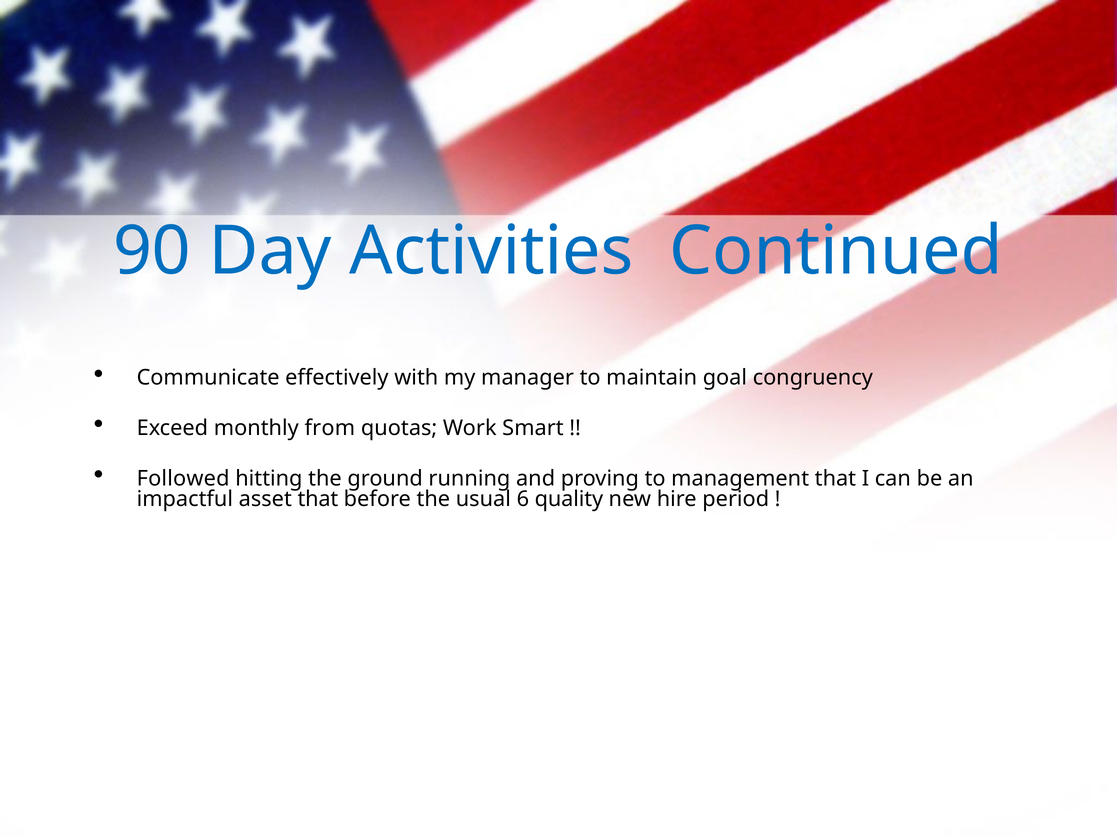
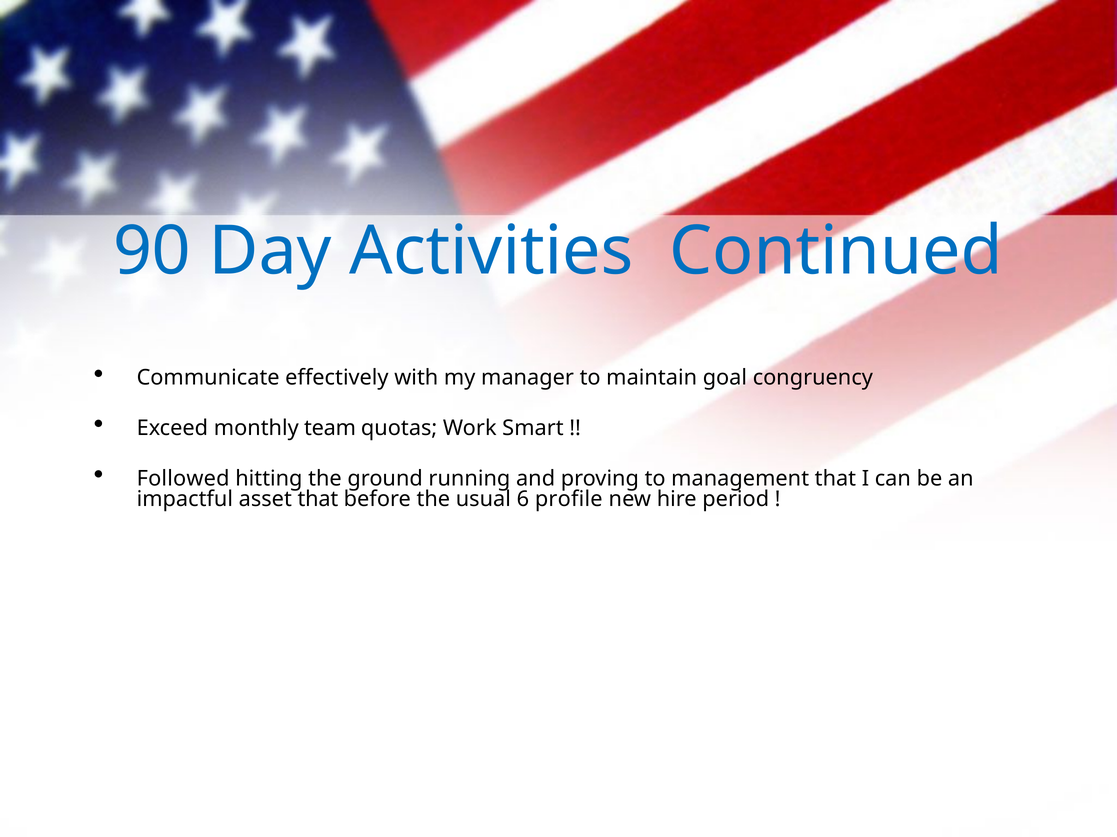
from: from -> team (330, 428)
quality: quality -> profile (569, 500)
